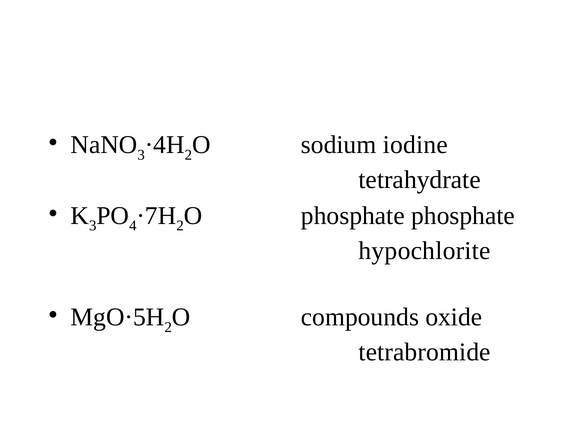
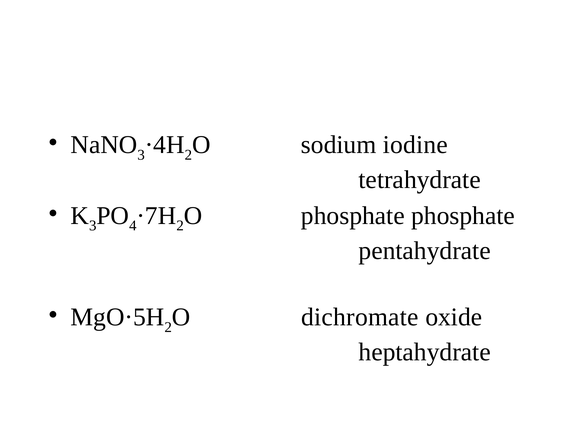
hypochlorite: hypochlorite -> pentahydrate (425, 251)
compounds: compounds -> dichromate (360, 317)
tetrabromide: tetrabromide -> heptahydrate (425, 352)
